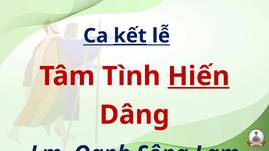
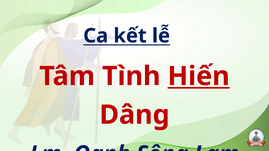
kết underline: present -> none (130, 36)
